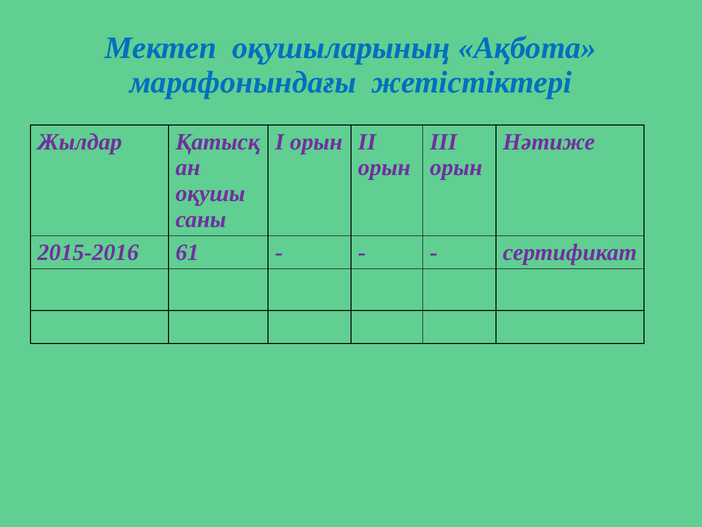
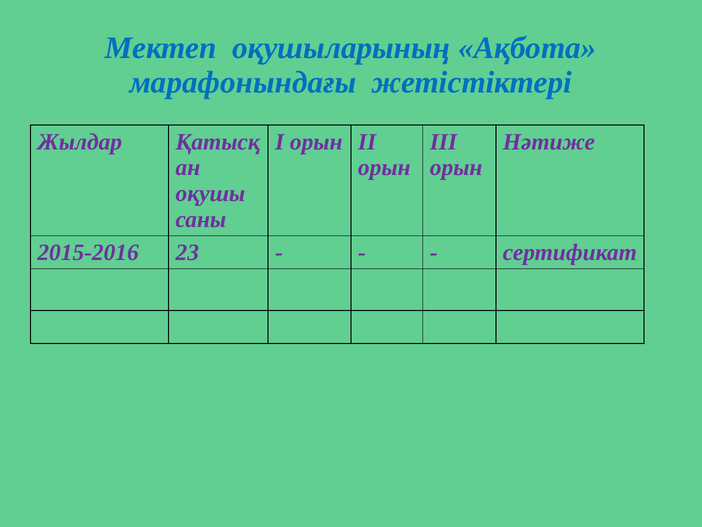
61: 61 -> 23 (187, 252)
